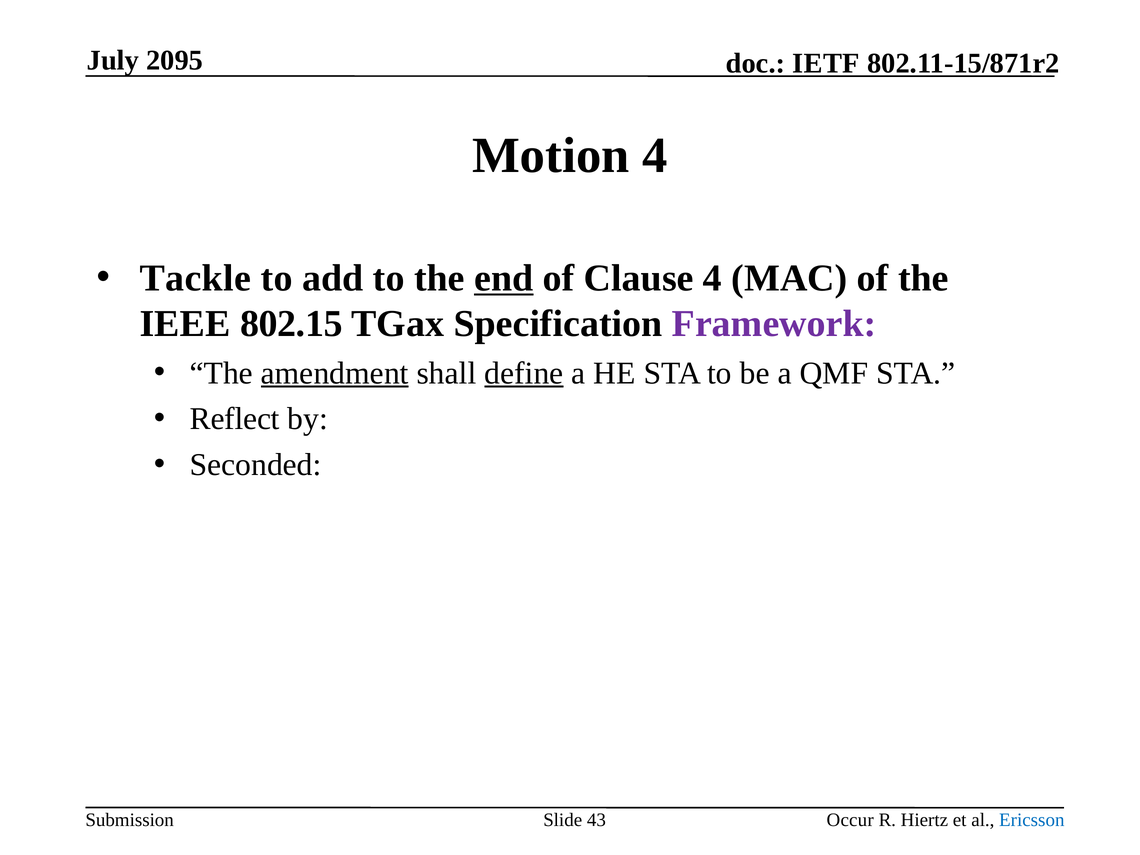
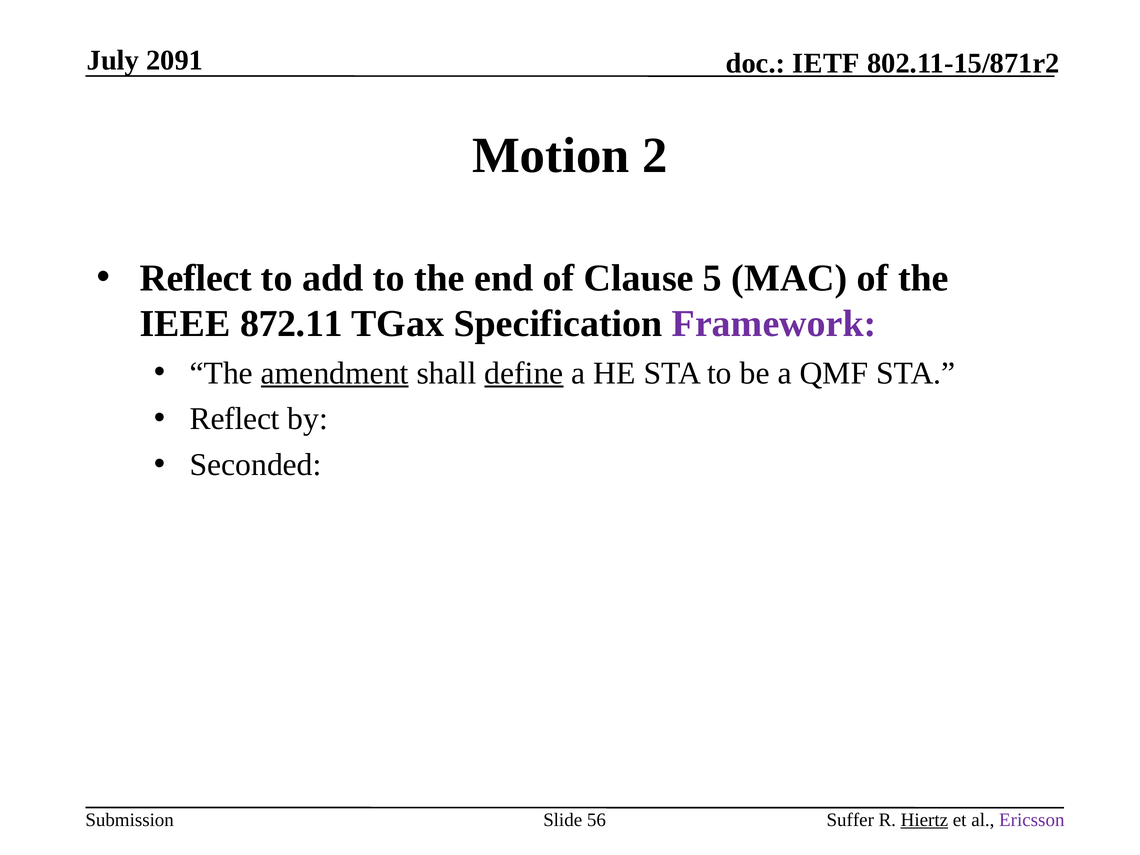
2095: 2095 -> 2091 (175, 60)
Motion 4: 4 -> 2 (655, 155)
Tackle: Tackle -> Reflect (196, 278)
end underline: present -> none (504, 278)
Clause 4: 4 -> 5 (712, 278)
802.15: 802.15 -> 872.11 (291, 324)
43: 43 -> 56 (596, 820)
Occur: Occur -> Suffer (850, 820)
Hiertz underline: none -> present (924, 820)
Ericsson colour: blue -> purple (1032, 820)
